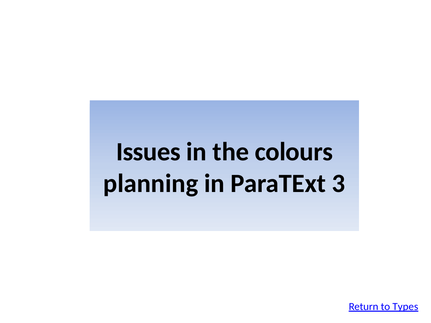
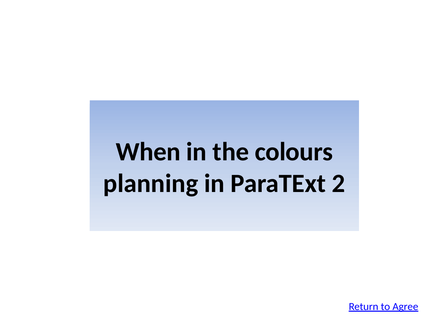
Issues: Issues -> When (148, 152)
3: 3 -> 2 (339, 184)
Types: Types -> Agree (405, 307)
